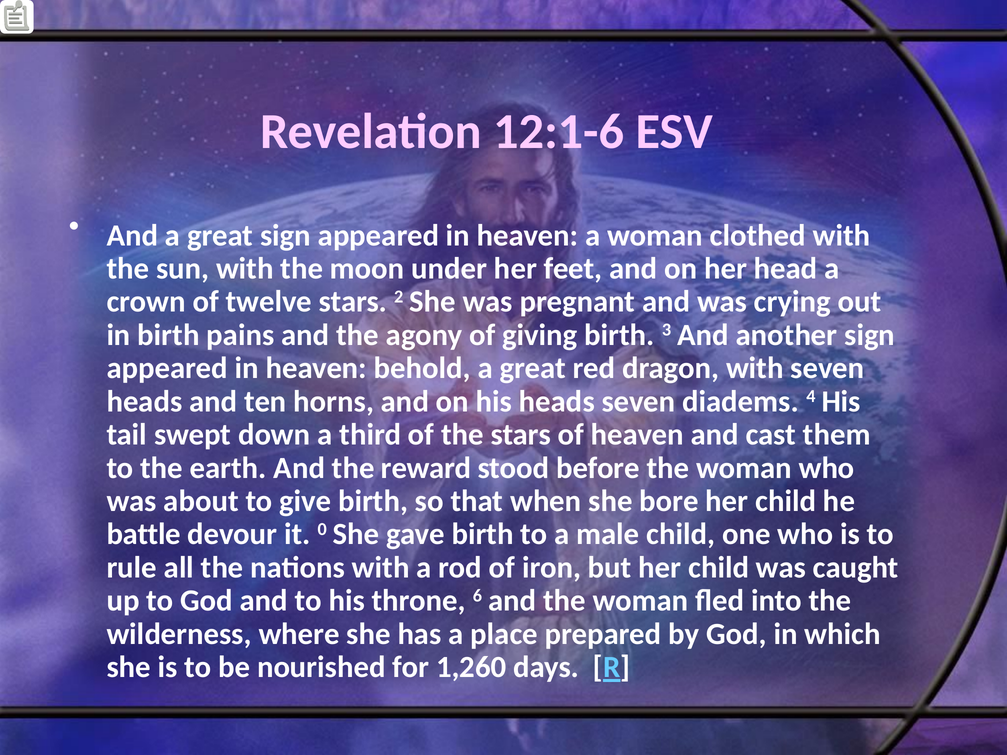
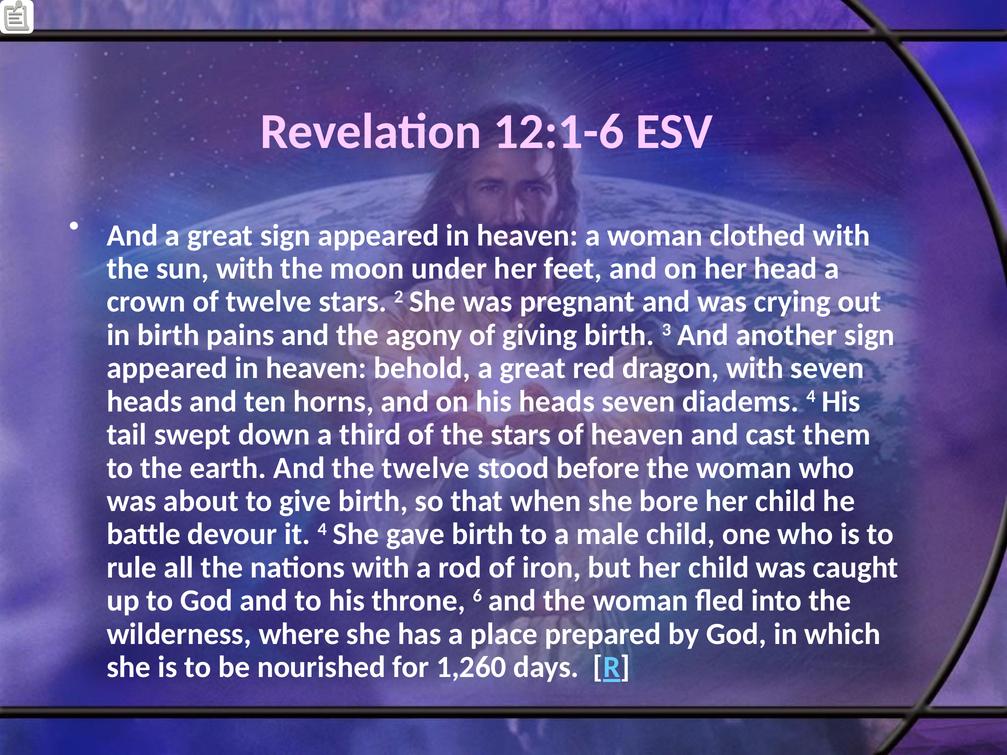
the reward: reward -> twelve (426, 468)
it 0: 0 -> 4 (322, 529)
